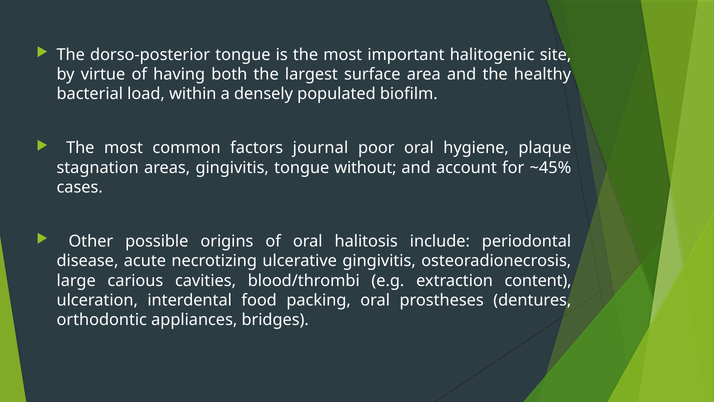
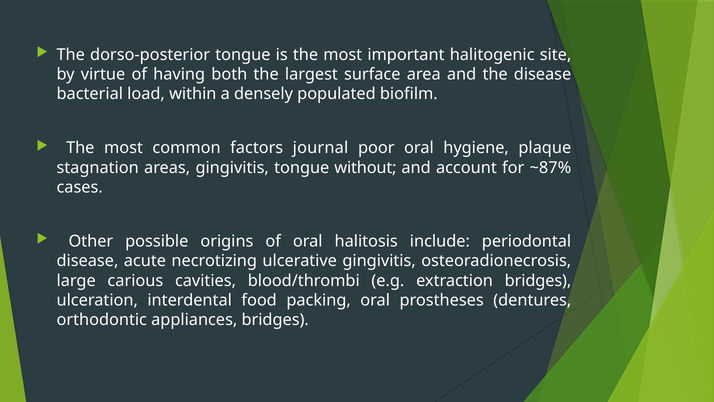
the healthy: healthy -> disease (543, 74)
~45%: ~45% -> ~87% (550, 168)
extraction content: content -> bridges (538, 280)
